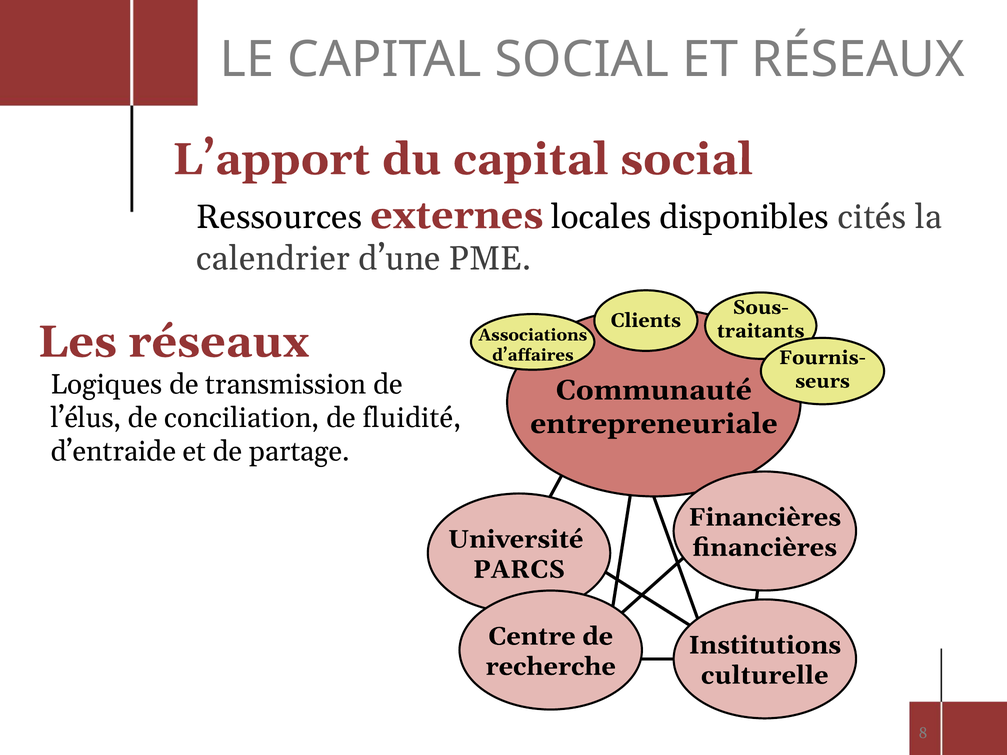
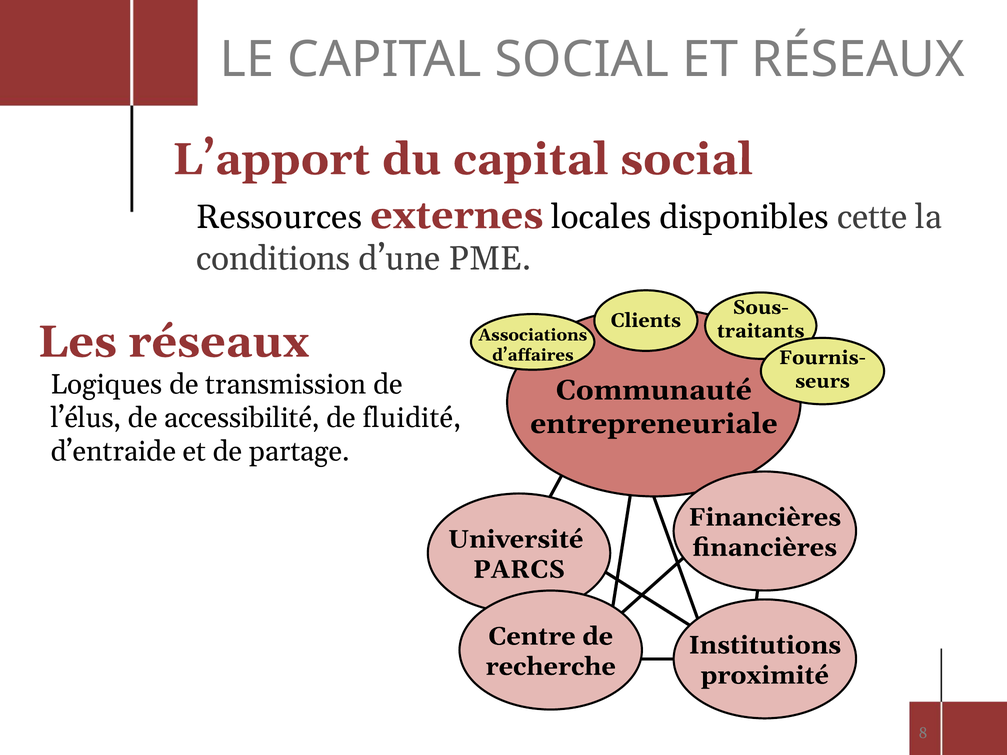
cités: cités -> cette (872, 217)
calendrier: calendrier -> conditions (273, 259)
conciliation: conciliation -> accessibilité (242, 418)
culturelle: culturelle -> proximité (765, 676)
